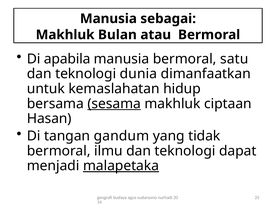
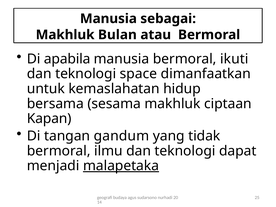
satu: satu -> ikuti (234, 59)
dunia: dunia -> space (138, 74)
sesama underline: present -> none (114, 104)
Hasan: Hasan -> Kapan (49, 119)
